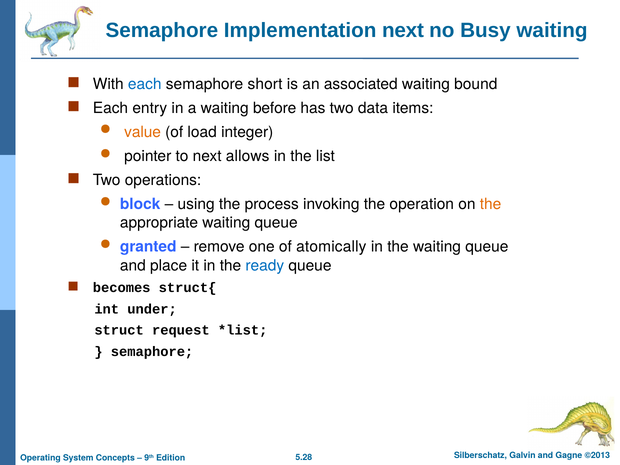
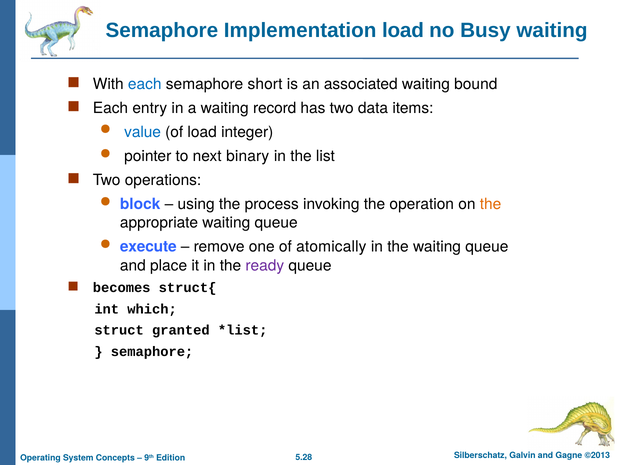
Implementation next: next -> load (403, 30)
before: before -> record (275, 108)
value colour: orange -> blue (143, 132)
allows: allows -> binary (248, 156)
granted: granted -> execute (148, 247)
ready colour: blue -> purple (265, 265)
under: under -> which (152, 309)
request: request -> granted (181, 330)
